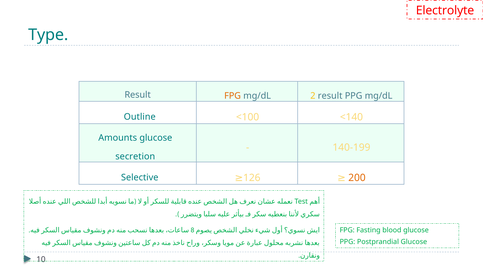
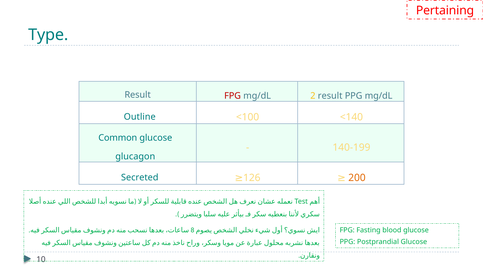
Electrolyte: Electrolyte -> Pertaining (445, 11)
FPG colour: orange -> red (233, 96)
Amounts: Amounts -> Common (118, 138)
secretion: secretion -> glucagon (135, 156)
Selective: Selective -> Secreted (140, 177)
